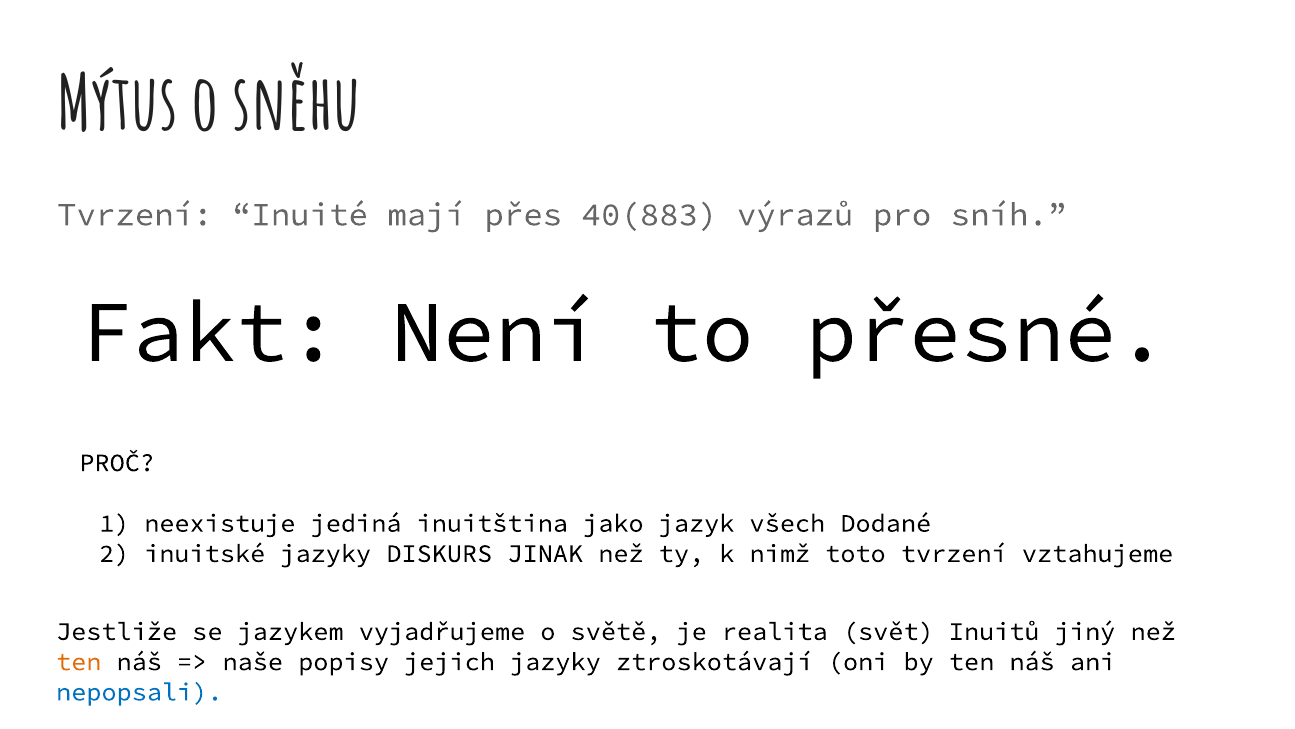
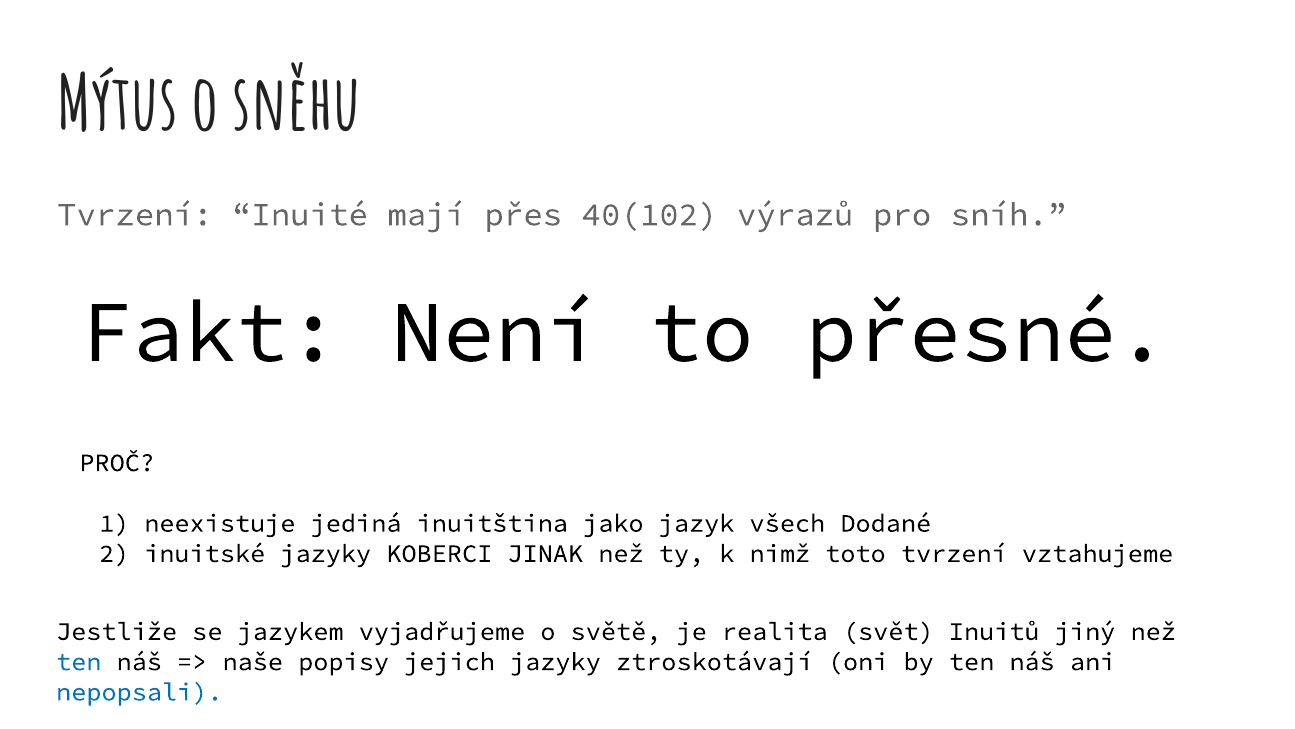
40(883: 40(883 -> 40(102 (650, 214)
DISKURS: DISKURS -> KOBERCI (439, 553)
ten colour: orange -> blue (79, 661)
